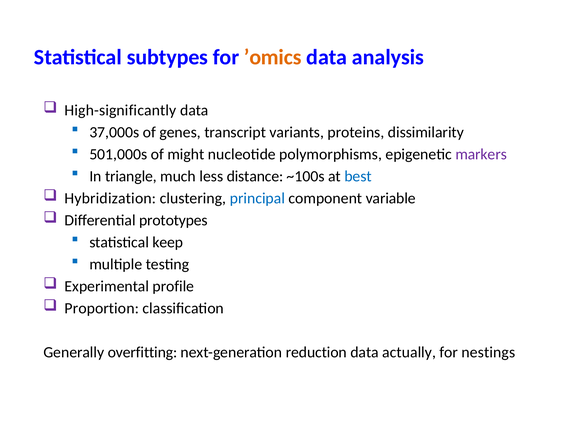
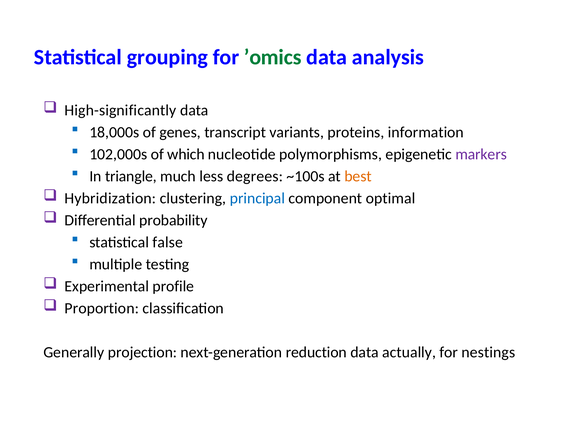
subtypes: subtypes -> grouping (167, 57)
’omics colour: orange -> green (273, 57)
37,000s: 37,000s -> 18,000s (114, 132)
dissimilarity: dissimilarity -> information (426, 132)
501,000s: 501,000s -> 102,000s (118, 154)
might: might -> which (186, 154)
distance: distance -> degrees (255, 176)
best colour: blue -> orange (358, 176)
variable: variable -> optimal (391, 198)
prototypes: prototypes -> probability (173, 220)
keep: keep -> false (168, 243)
overfitting: overfitting -> projection (142, 353)
